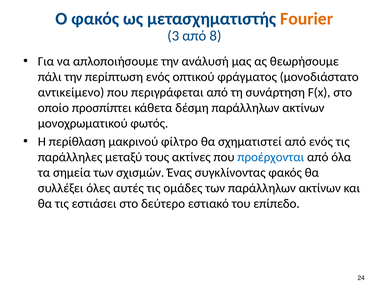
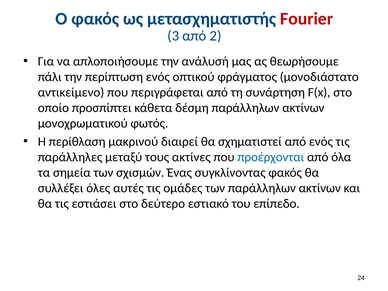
Fourier colour: orange -> red (307, 19)
8: 8 -> 2 (216, 36)
φίλτρο: φίλτρο -> διαιρεί (180, 142)
